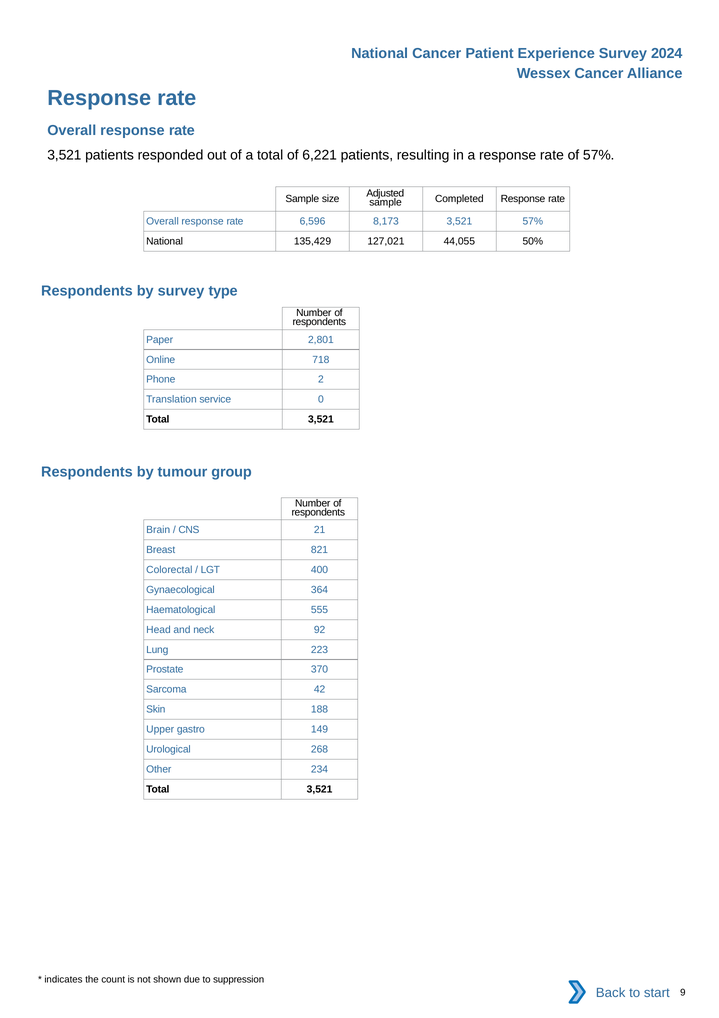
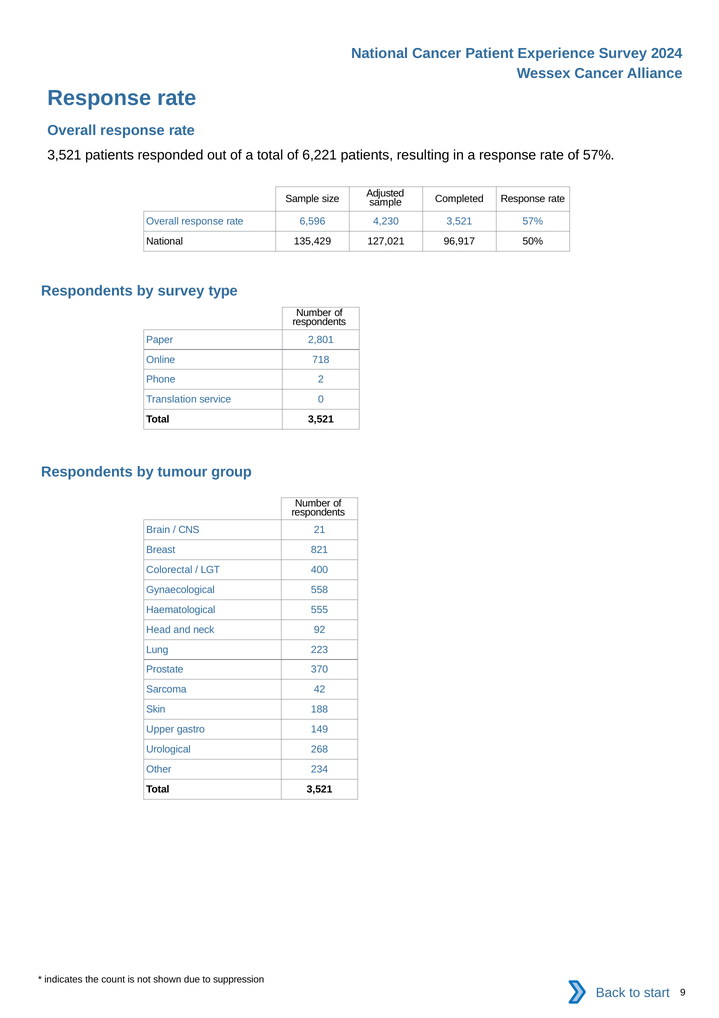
8,173: 8,173 -> 4,230 (386, 221)
44,055: 44,055 -> 96,917 (459, 241)
364: 364 -> 558 (320, 590)
